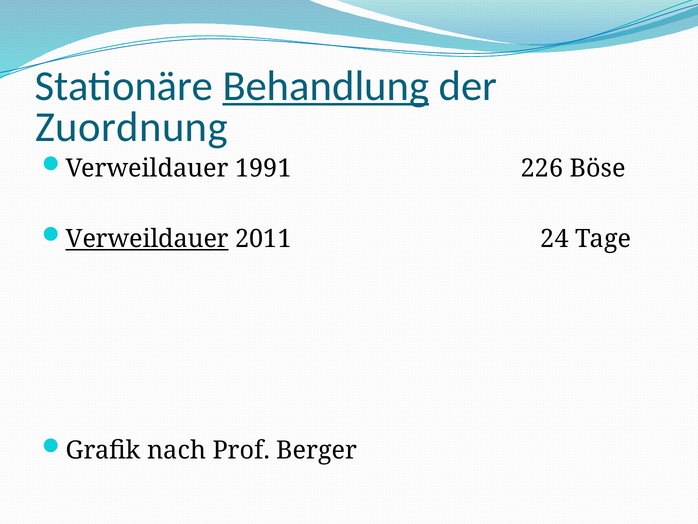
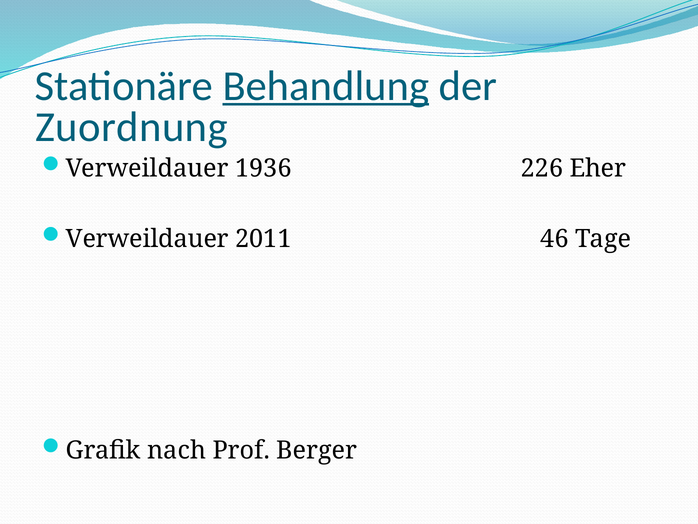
1991: 1991 -> 1936 (263, 168)
Böse: Böse -> Eher (598, 168)
Verweildauer underline: present -> none (147, 239)
24: 24 -> 46 (555, 239)
